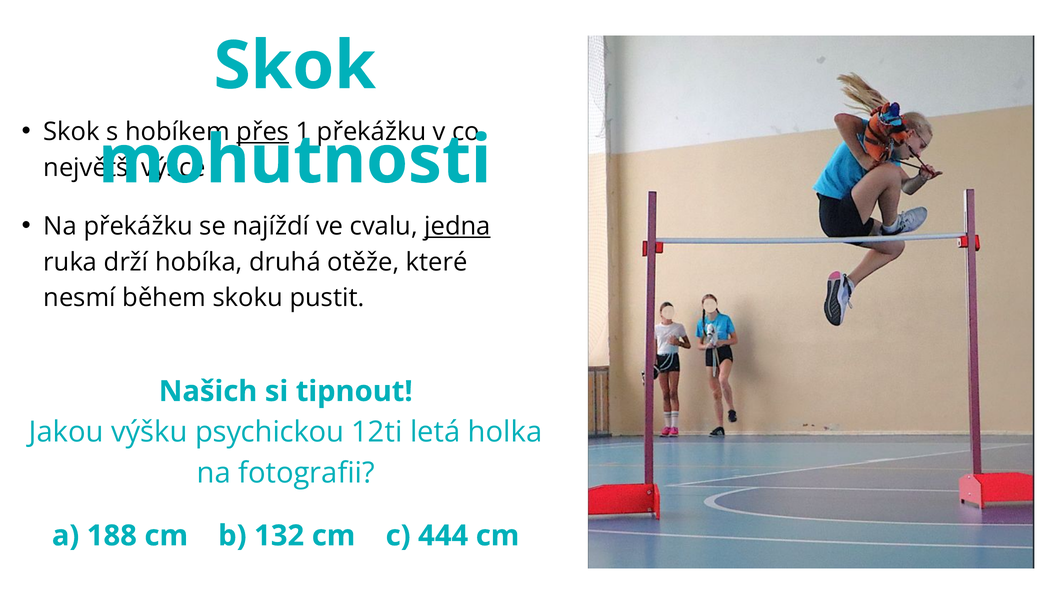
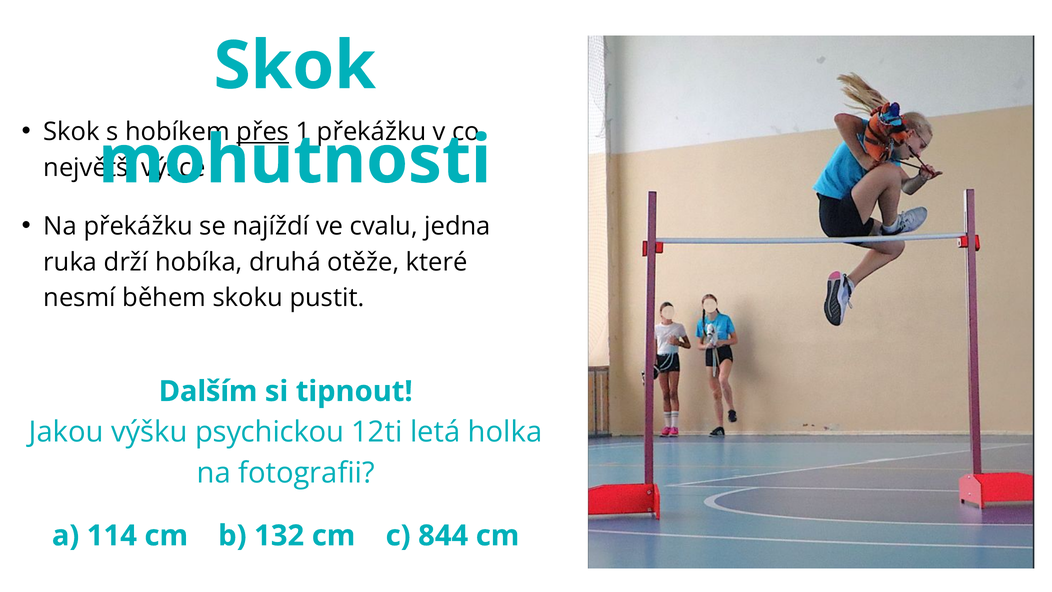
jedna underline: present -> none (458, 226)
Našich: Našich -> Dalším (208, 391)
188: 188 -> 114 (112, 535)
444: 444 -> 844 (443, 535)
